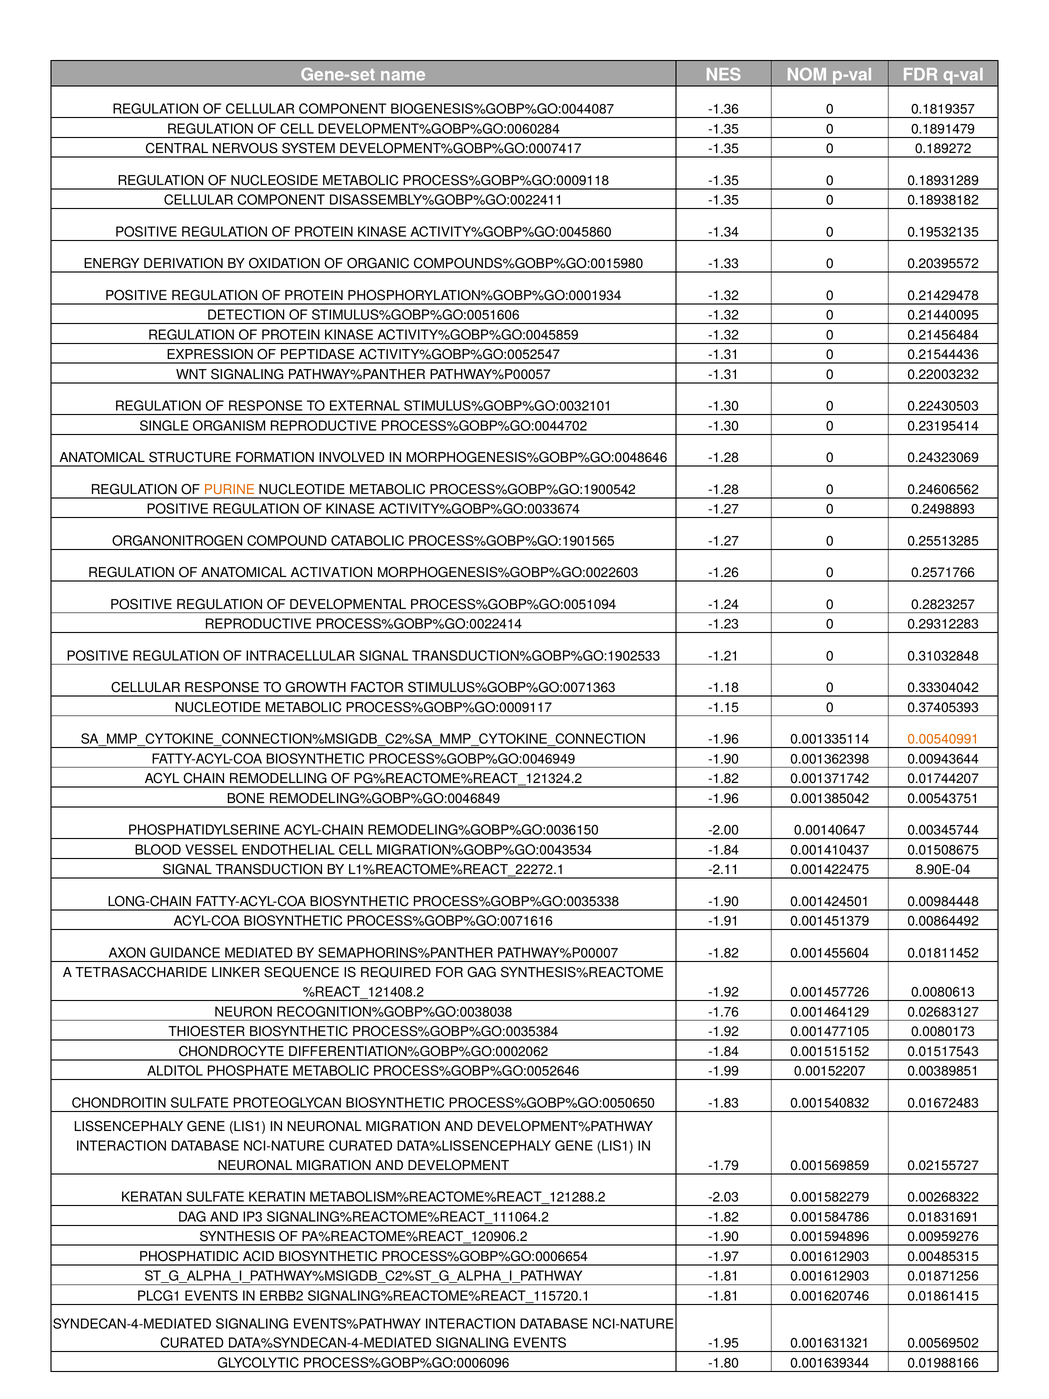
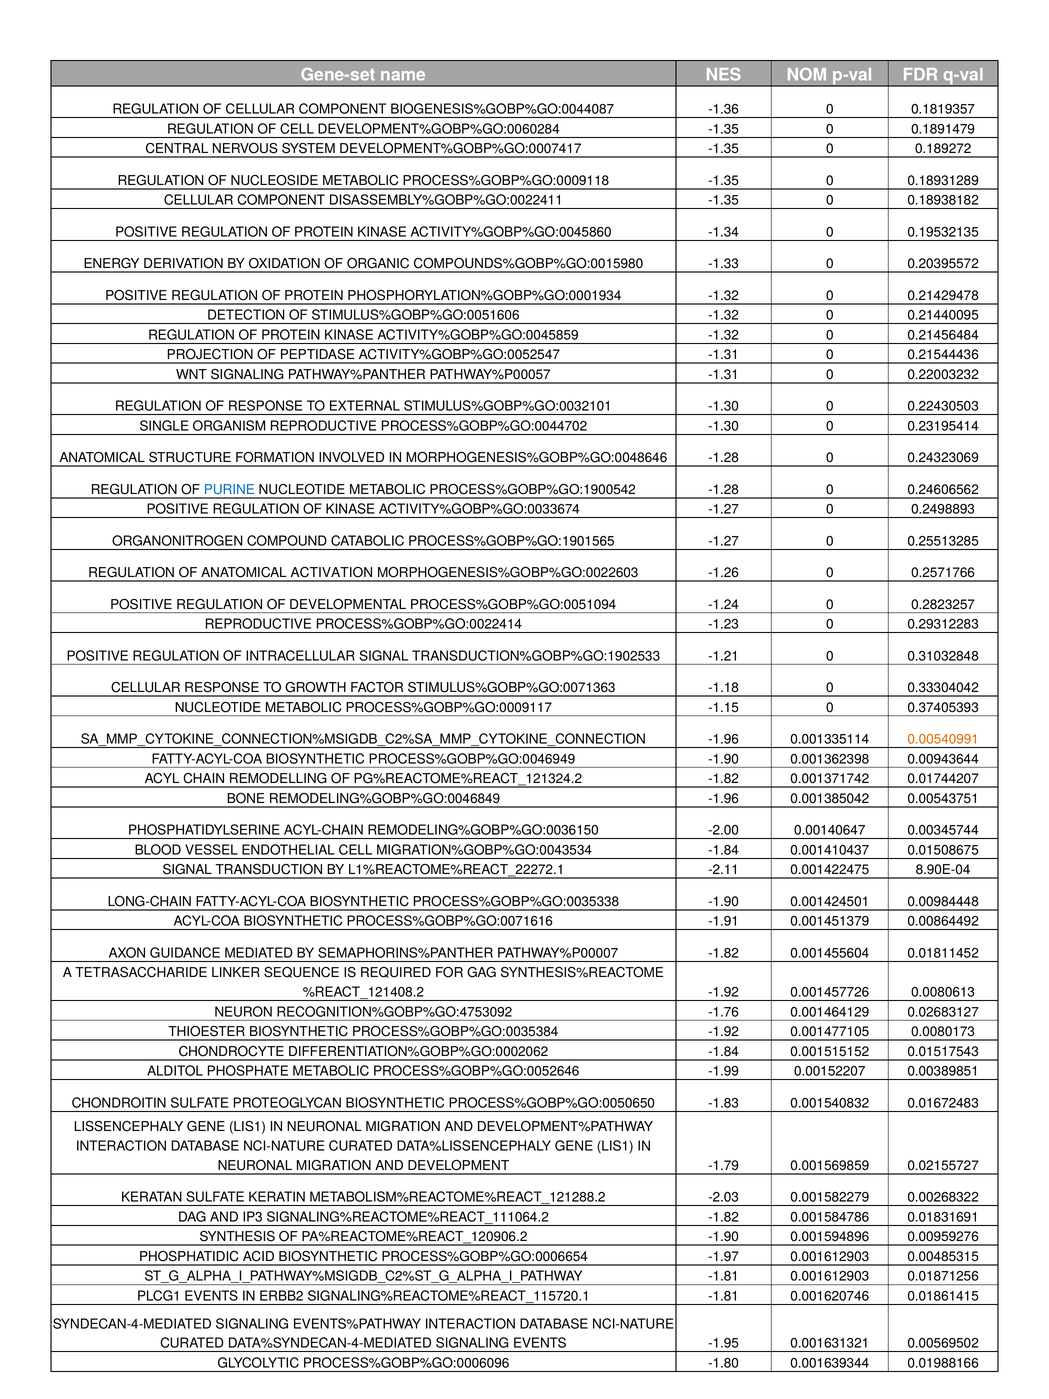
EXPRESSION: EXPRESSION -> PROJECTION (210, 355)
PURINE colour: orange -> blue (229, 490)
RECOGNITION%GOBP%GO:0038038: RECOGNITION%GOBP%GO:0038038 -> RECOGNITION%GOBP%GO:4753092 (394, 1012)
